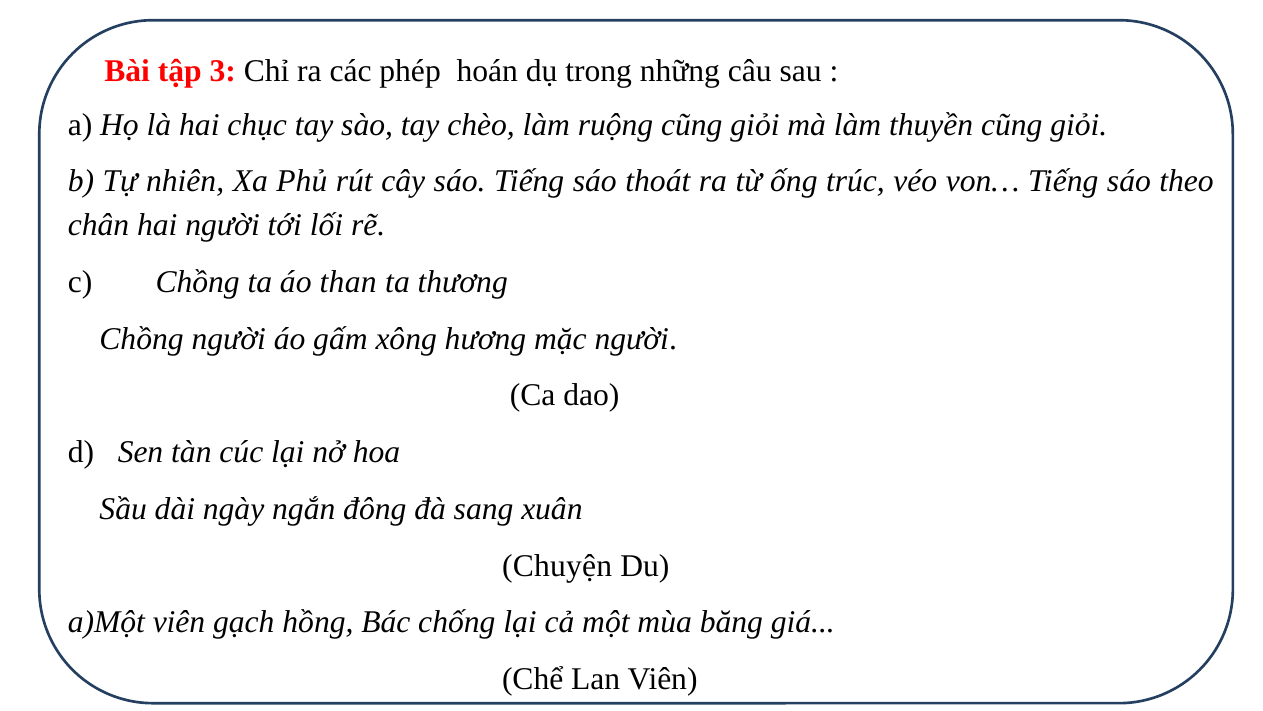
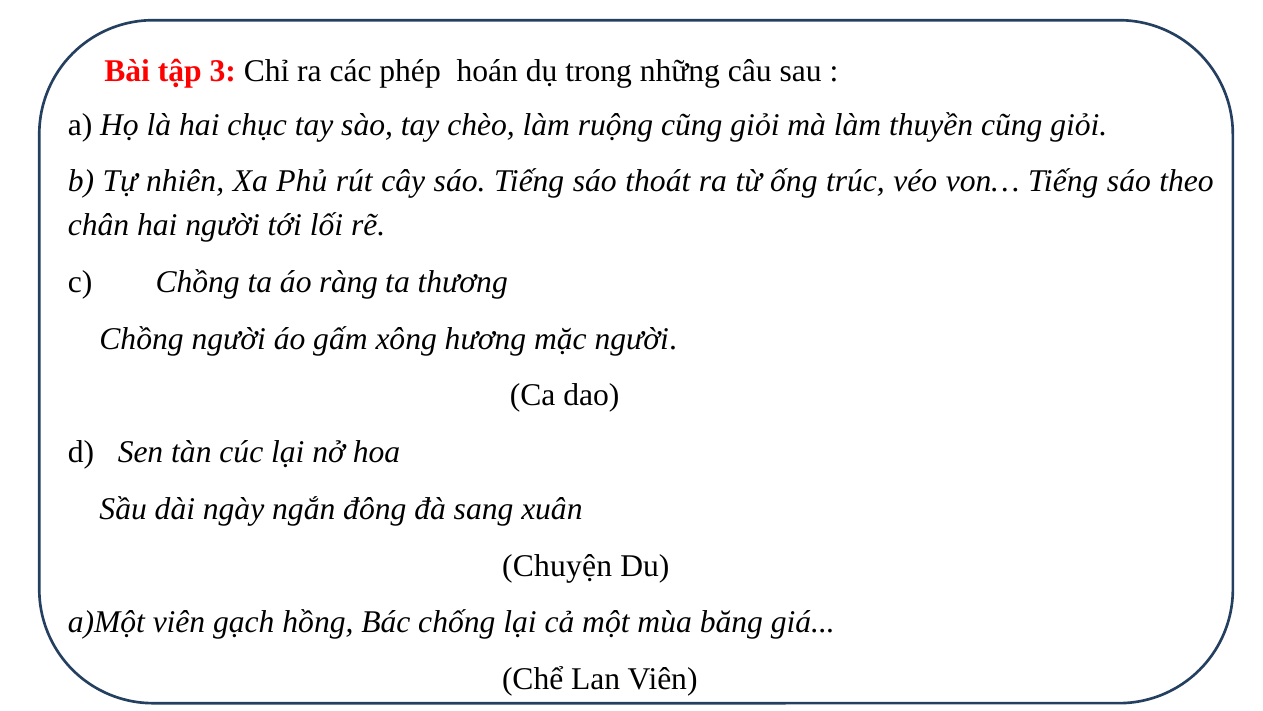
than: than -> ràng (349, 282)
